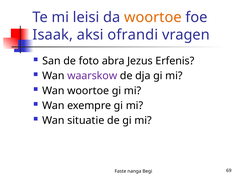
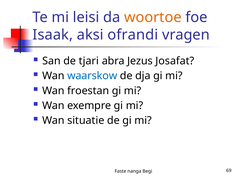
foto: foto -> tjari (89, 61)
Erfenis: Erfenis -> Josafat (175, 61)
waarskow colour: purple -> blue (92, 76)
Wan woortoe: woortoe -> froestan (88, 91)
